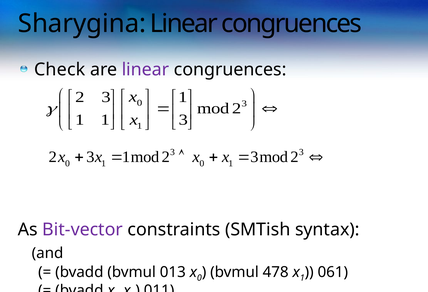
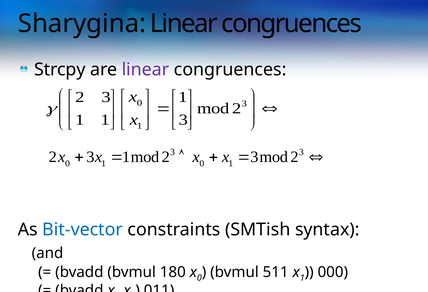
Check: Check -> Strcpy (60, 70)
Bit-vector colour: purple -> blue (83, 229)
013: 013 -> 180 (173, 272)
478: 478 -> 511 (276, 272)
061: 061 -> 000 (333, 272)
